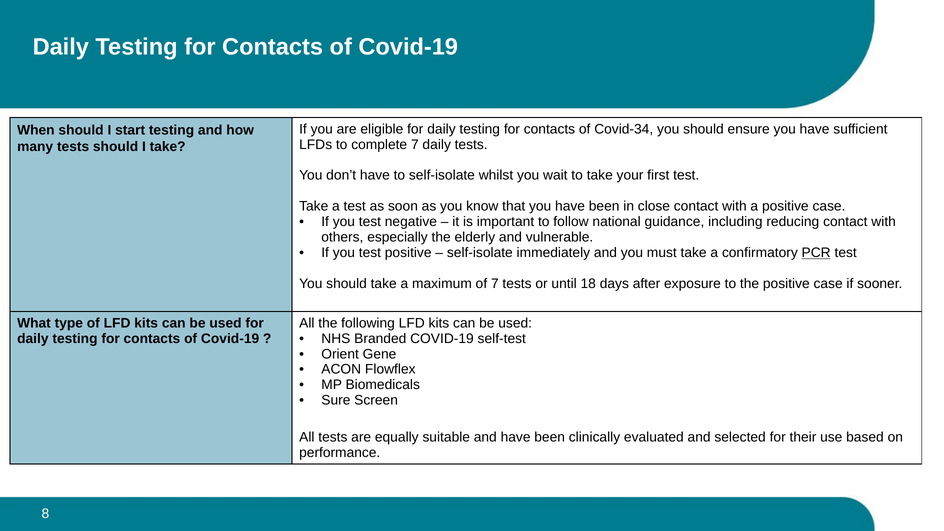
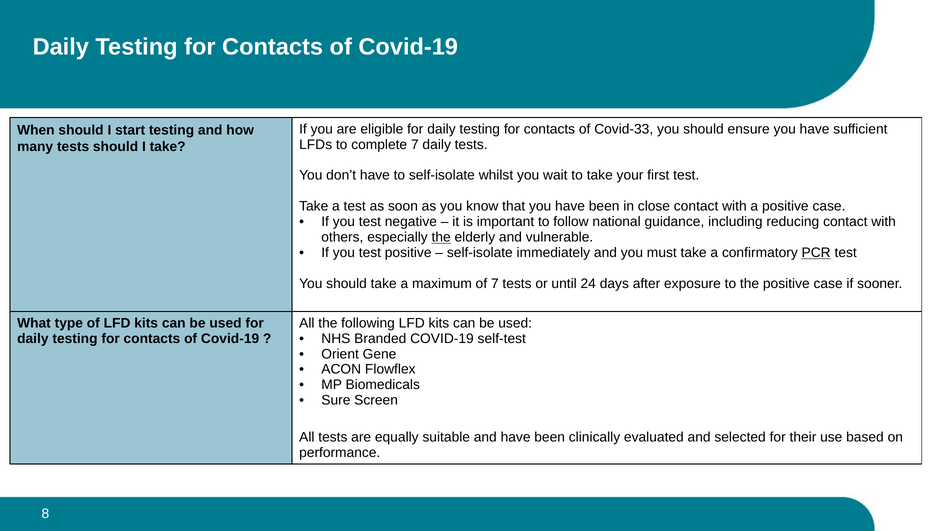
Covid-34: Covid-34 -> Covid-33 (624, 129)
the underline: none -> present (441, 237)
18: 18 -> 24 (588, 284)
